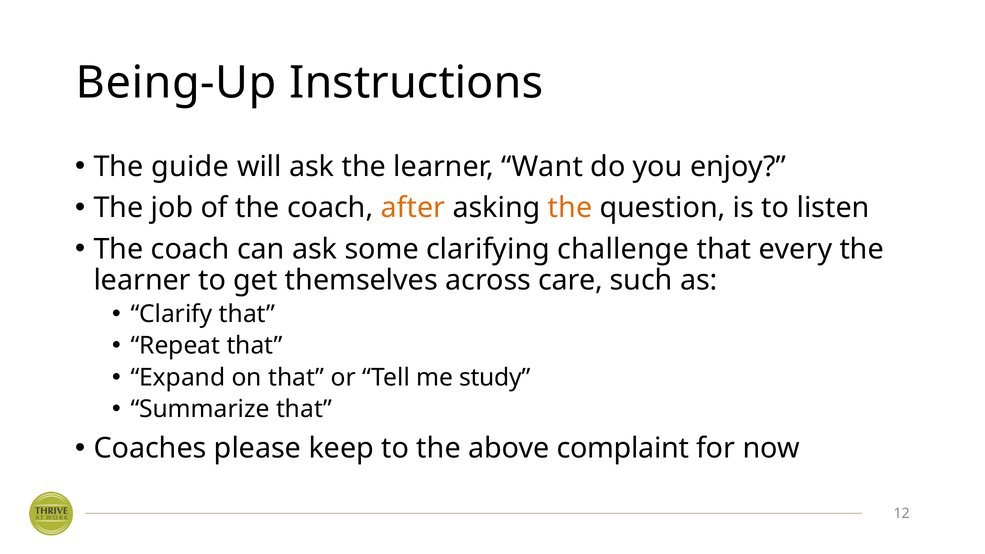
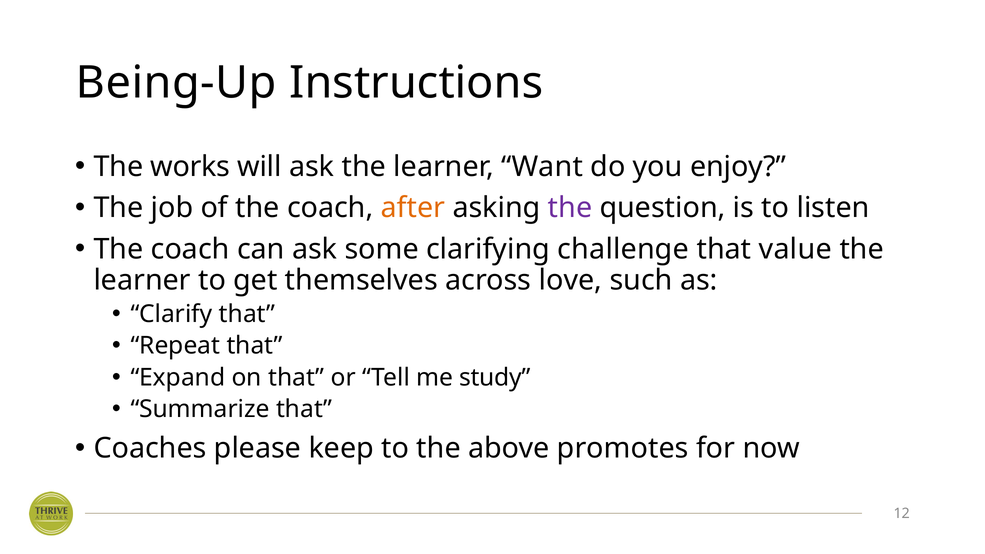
guide: guide -> works (190, 167)
the colour: orange -> purple (570, 208)
every: every -> value (795, 249)
care: care -> love (570, 280)
complaint: complaint -> promotes (623, 448)
